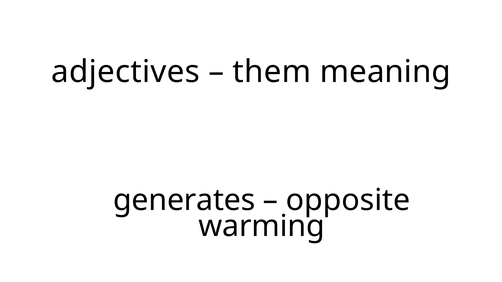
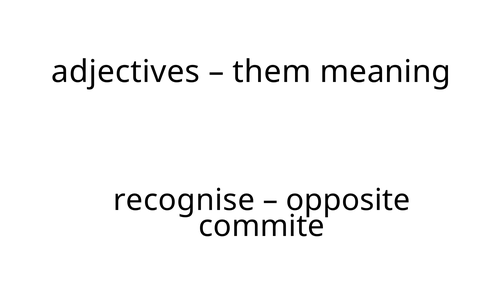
generates: generates -> recognise (184, 200)
warming: warming -> commite (262, 227)
